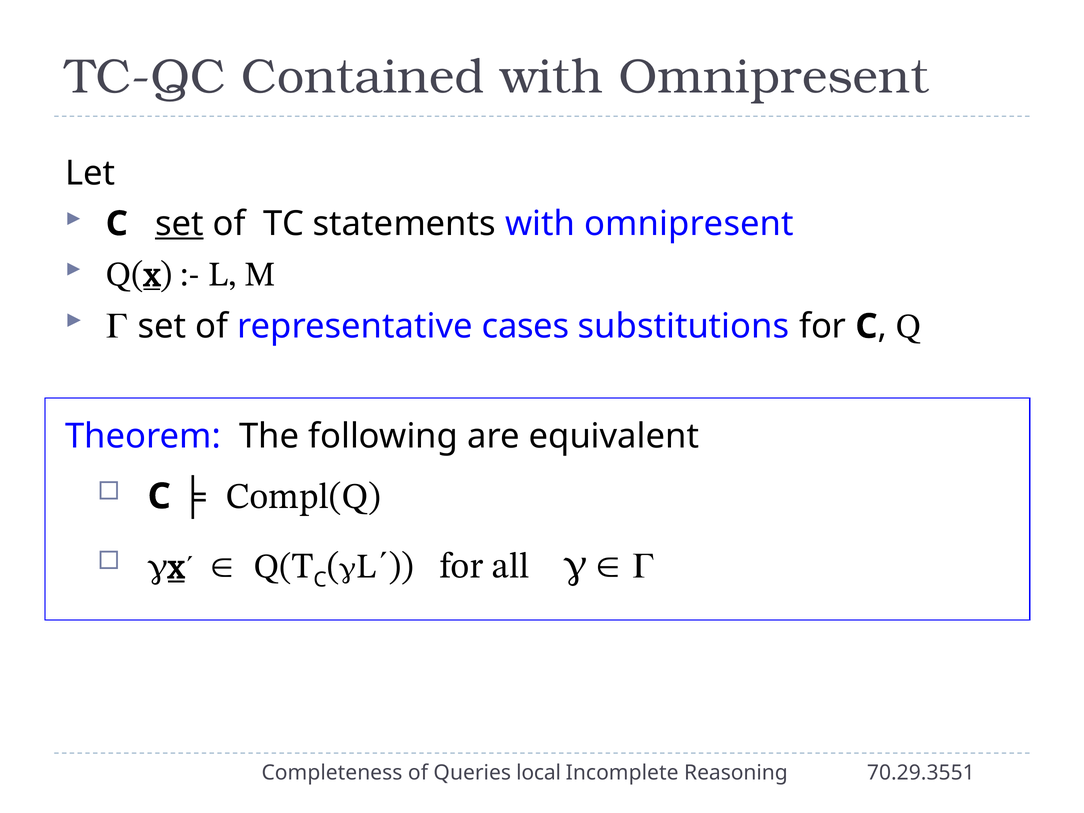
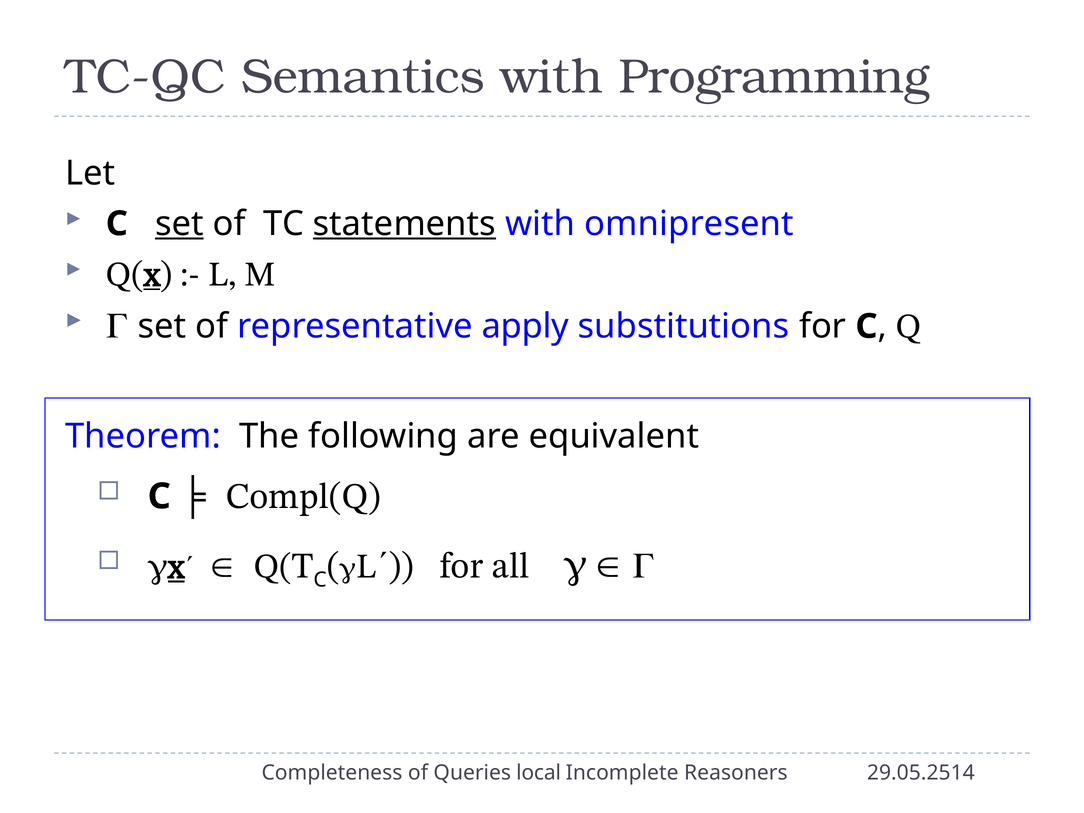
Contained: Contained -> Semantics (363, 77)
Omnipresent: Omnipresent -> Programming (774, 77)
statements underline: none -> present (404, 224)
cases: cases -> apply (525, 326)
Reasoning: Reasoning -> Reasoners (736, 773)
70.29.3551: 70.29.3551 -> 29.05.2514 (921, 773)
